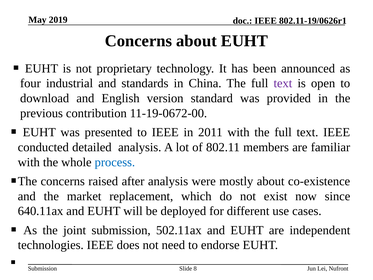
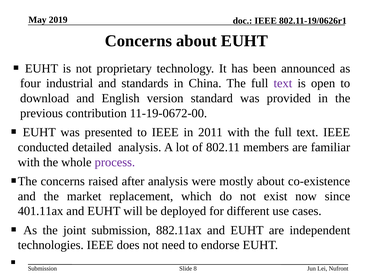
process colour: blue -> purple (115, 162)
640.11ax: 640.11ax -> 401.11ax (41, 211)
502.11ax: 502.11ax -> 882.11ax (179, 230)
